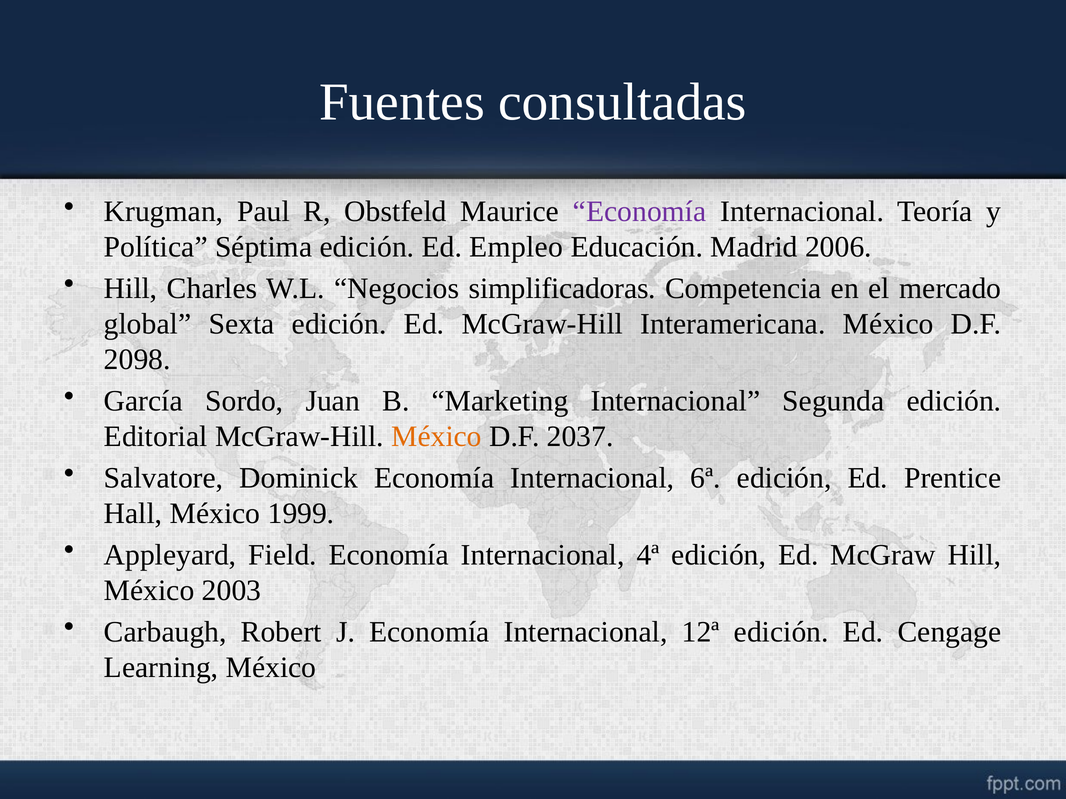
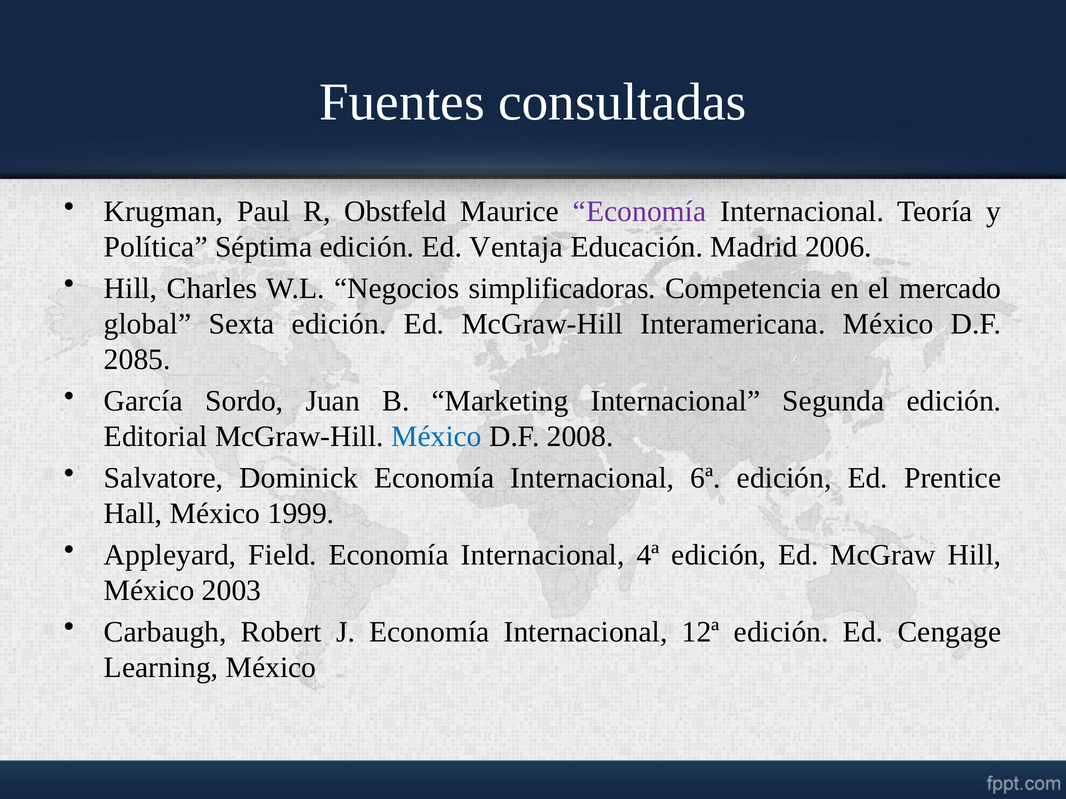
Empleo: Empleo -> Ventaja (516, 247)
2098: 2098 -> 2085 (137, 360)
México colour: orange -> blue (436, 437)
2037: 2037 -> 2008 (580, 437)
